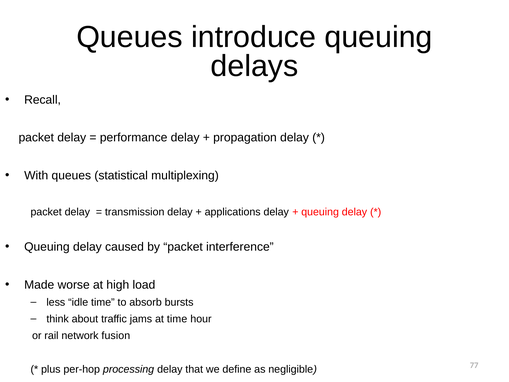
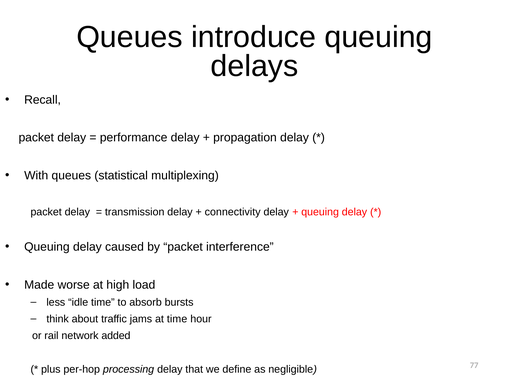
applications: applications -> connectivity (233, 212)
fusion: fusion -> added (116, 336)
